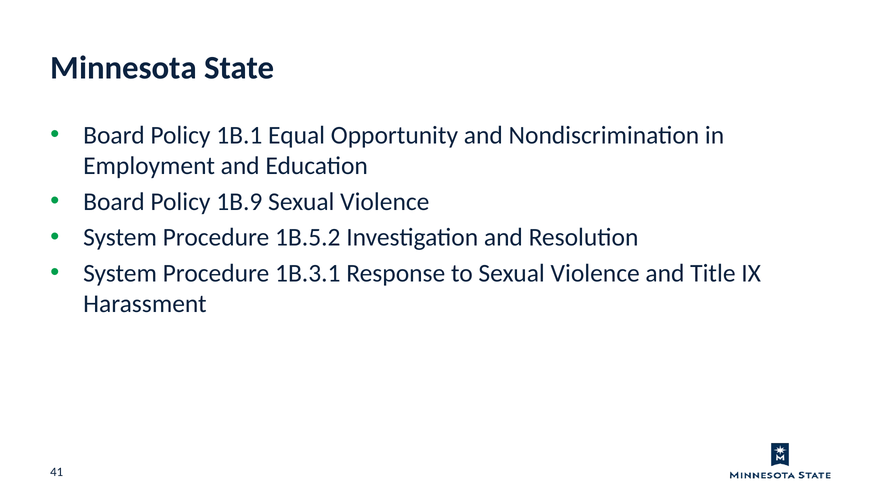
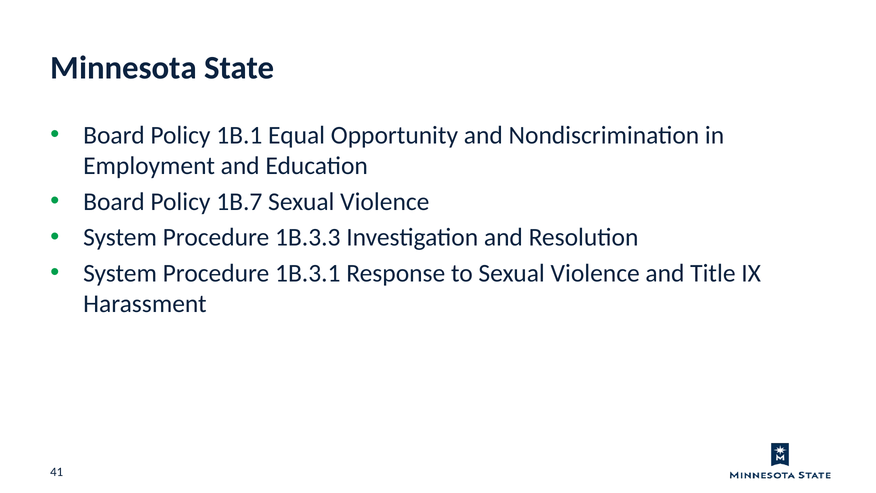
1B.9: 1B.9 -> 1B.7 (239, 202)
1B.5.2: 1B.5.2 -> 1B.3.3 (308, 237)
